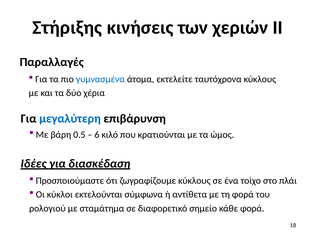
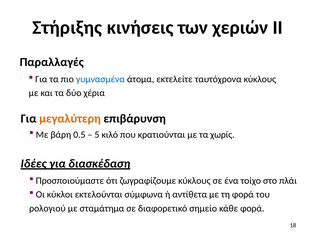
μεγαλύτερη colour: blue -> orange (70, 119)
6: 6 -> 5 (97, 135)
ώμος: ώμος -> χωρίς (222, 135)
